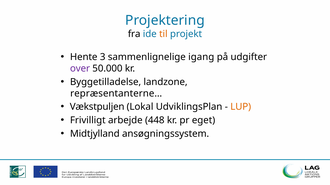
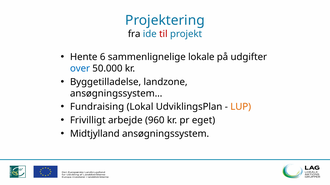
til colour: orange -> red (163, 34)
3: 3 -> 6 (103, 57)
igang: igang -> lokale (201, 57)
over colour: purple -> blue (80, 69)
repræsentanterne…: repræsentanterne… -> ansøgningssystem… (116, 94)
Vækstpuljen: Vækstpuljen -> Fundraising (97, 107)
448: 448 -> 960 (155, 121)
